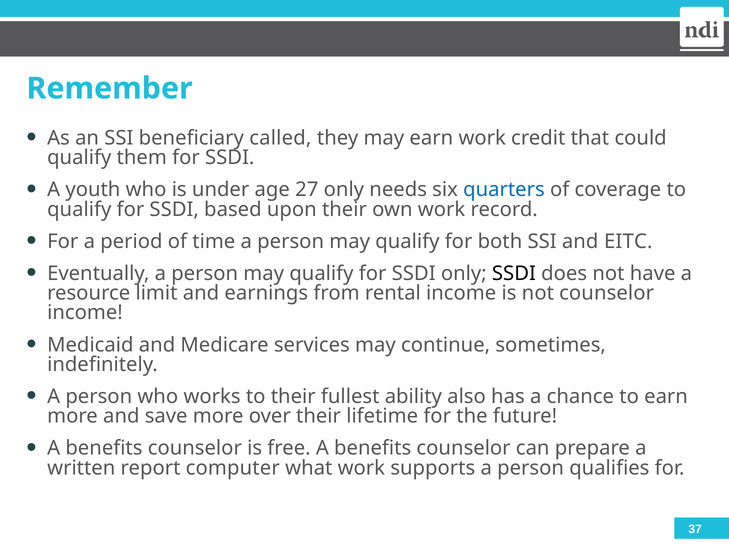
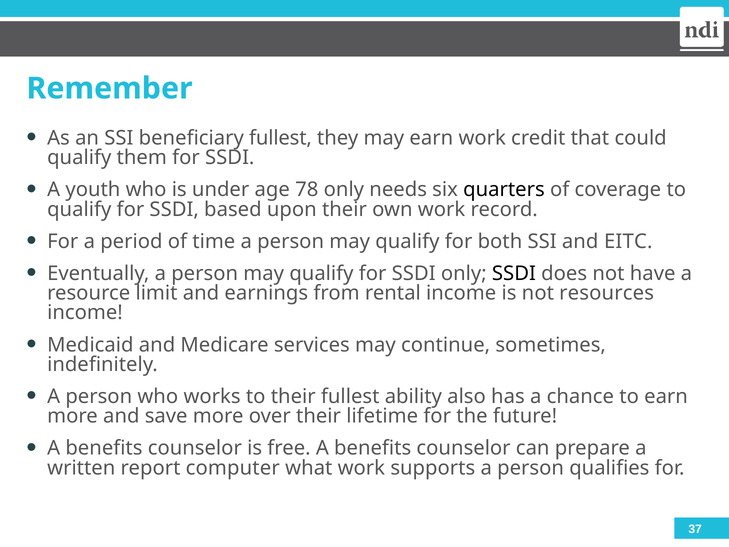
beneficiary called: called -> fullest (280, 138)
27: 27 -> 78 (307, 190)
quarters colour: blue -> black (504, 190)
not counselor: counselor -> resources (607, 293)
